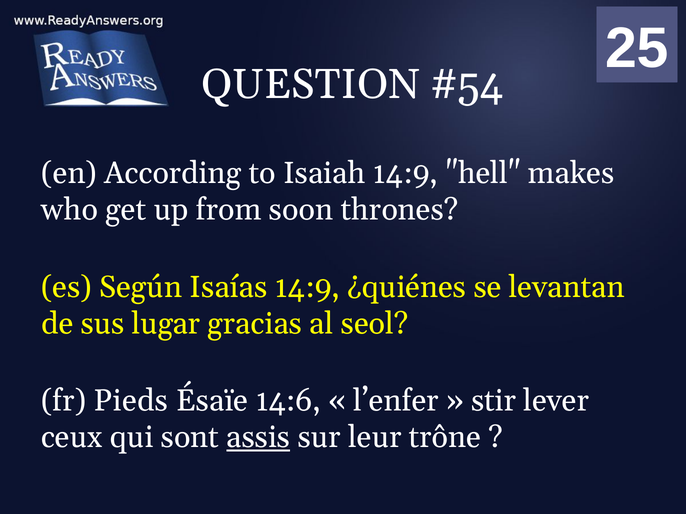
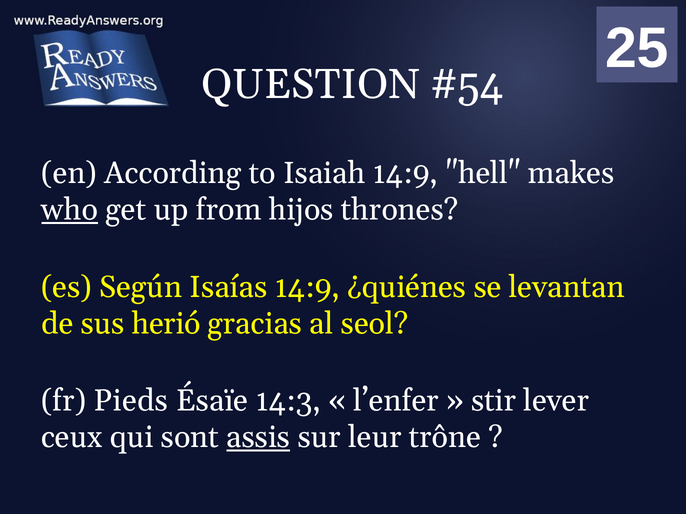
who underline: none -> present (70, 210)
soon: soon -> hijos (301, 210)
lugar: lugar -> herió (166, 324)
14:6: 14:6 -> 14:3 (288, 401)
